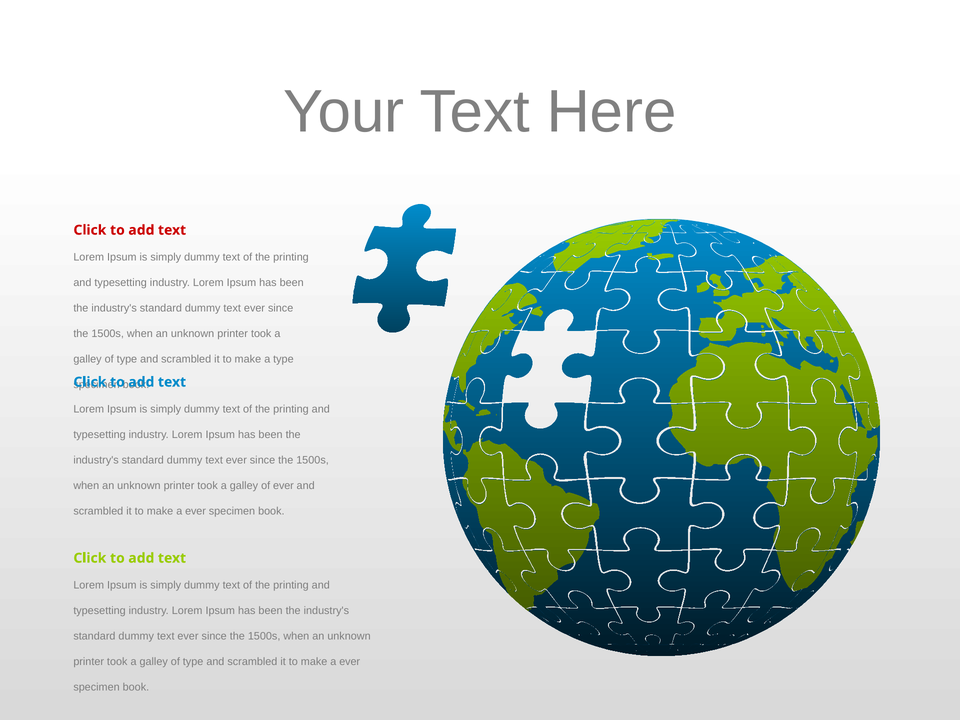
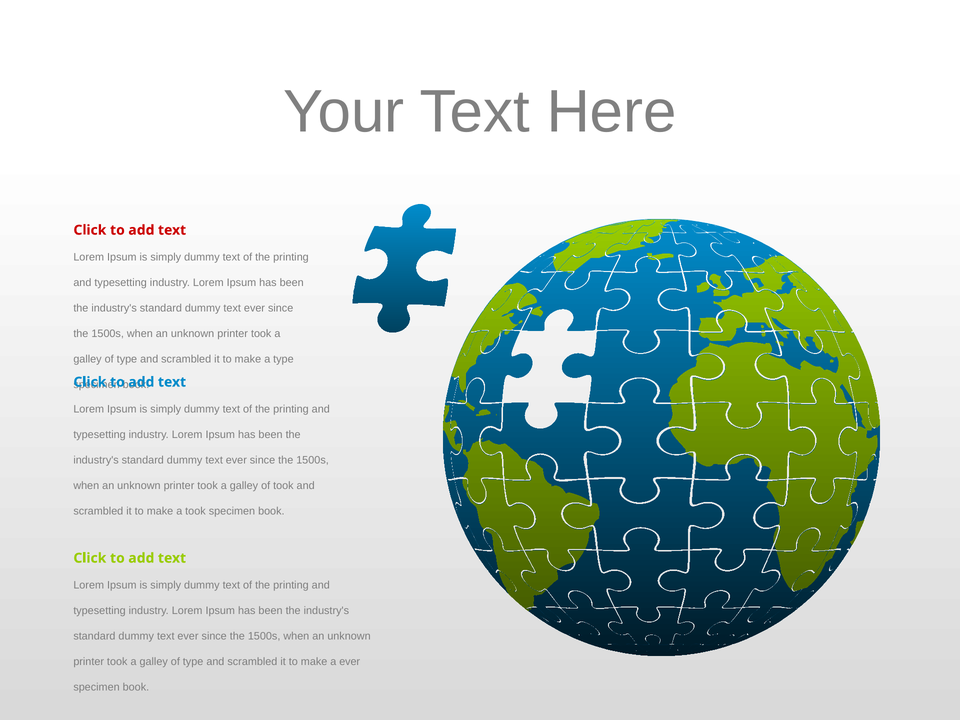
of ever: ever -> took (283, 486)
ever: ever -> took (195, 511)
